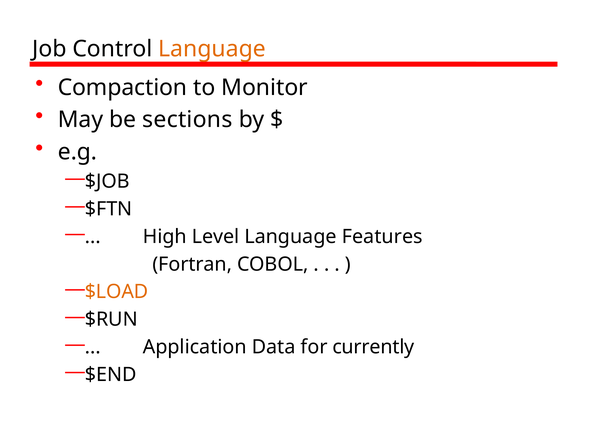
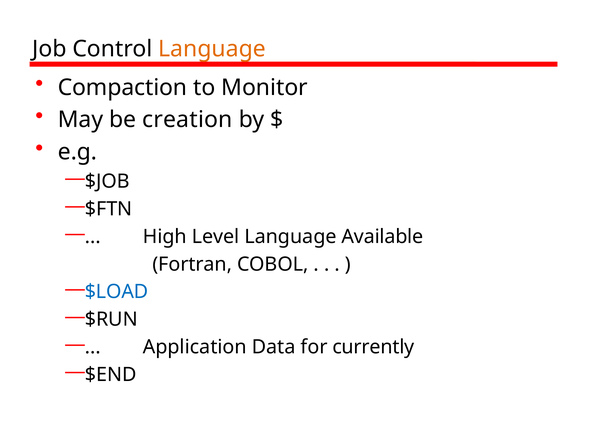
sections: sections -> creation (187, 120)
Features: Features -> Available (382, 237)
$LOAD colour: orange -> blue (117, 292)
